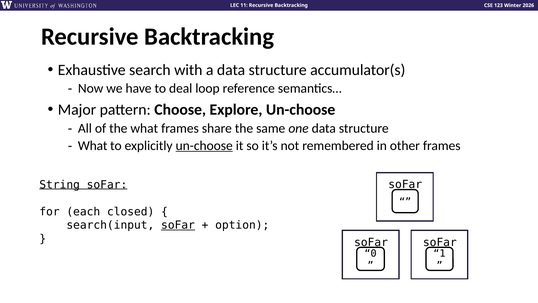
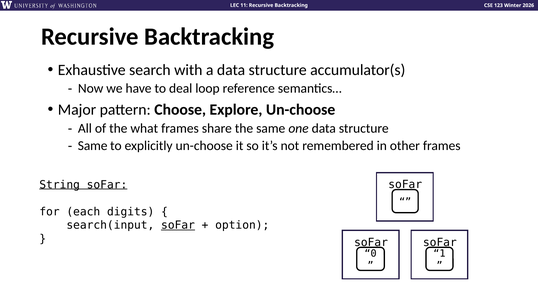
What: What -> Same (93, 145)
un-choose underline: present -> none (204, 145)
closed: closed -> digits (131, 212)
